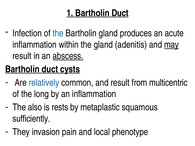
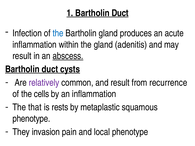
may underline: present -> none (172, 45)
relatively colour: blue -> purple (44, 83)
multicentric: multicentric -> recurrence (168, 83)
long: long -> cells (42, 94)
also: also -> that (35, 107)
sufficiently: sufficiently -> phenotype (31, 119)
